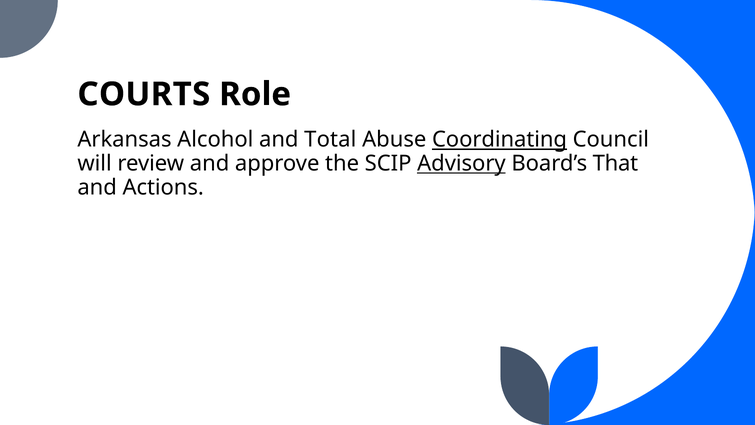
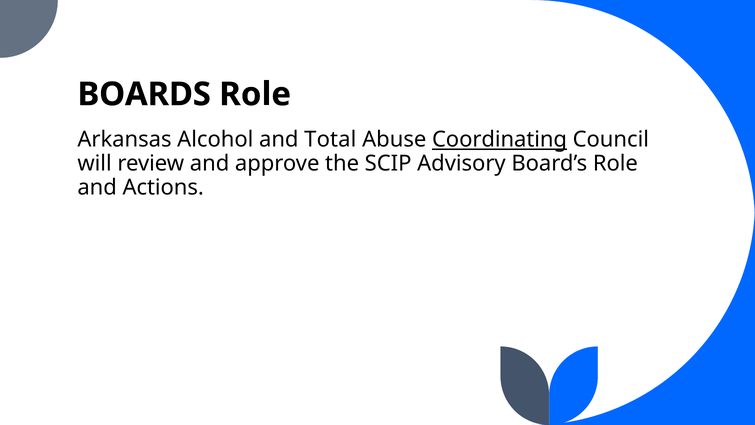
COURTS: COURTS -> BOARDS (144, 94)
Advisory underline: present -> none (461, 163)
Board’s That: That -> Role (615, 163)
